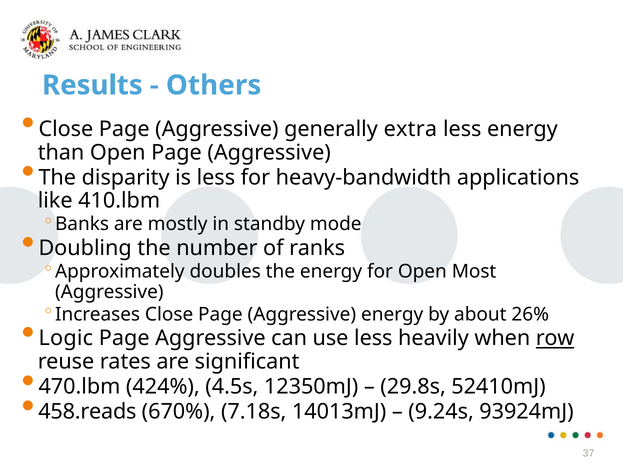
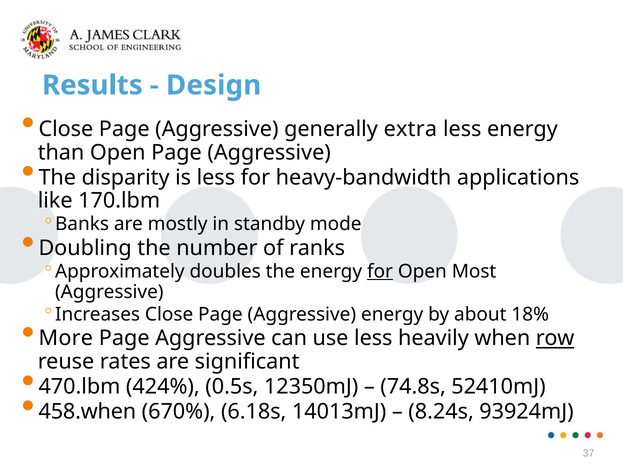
Others: Others -> Design (214, 85)
410.lbm: 410.lbm -> 170.lbm (119, 201)
for underline: none -> present (380, 272)
26%: 26% -> 18% (530, 314)
Logic: Logic -> More (66, 339)
4.5s: 4.5s -> 0.5s (232, 387)
29.8s: 29.8s -> 74.8s (413, 387)
458.reads: 458.reads -> 458.when (87, 412)
7.18s: 7.18s -> 6.18s (254, 412)
9.24s: 9.24s -> 8.24s (441, 412)
